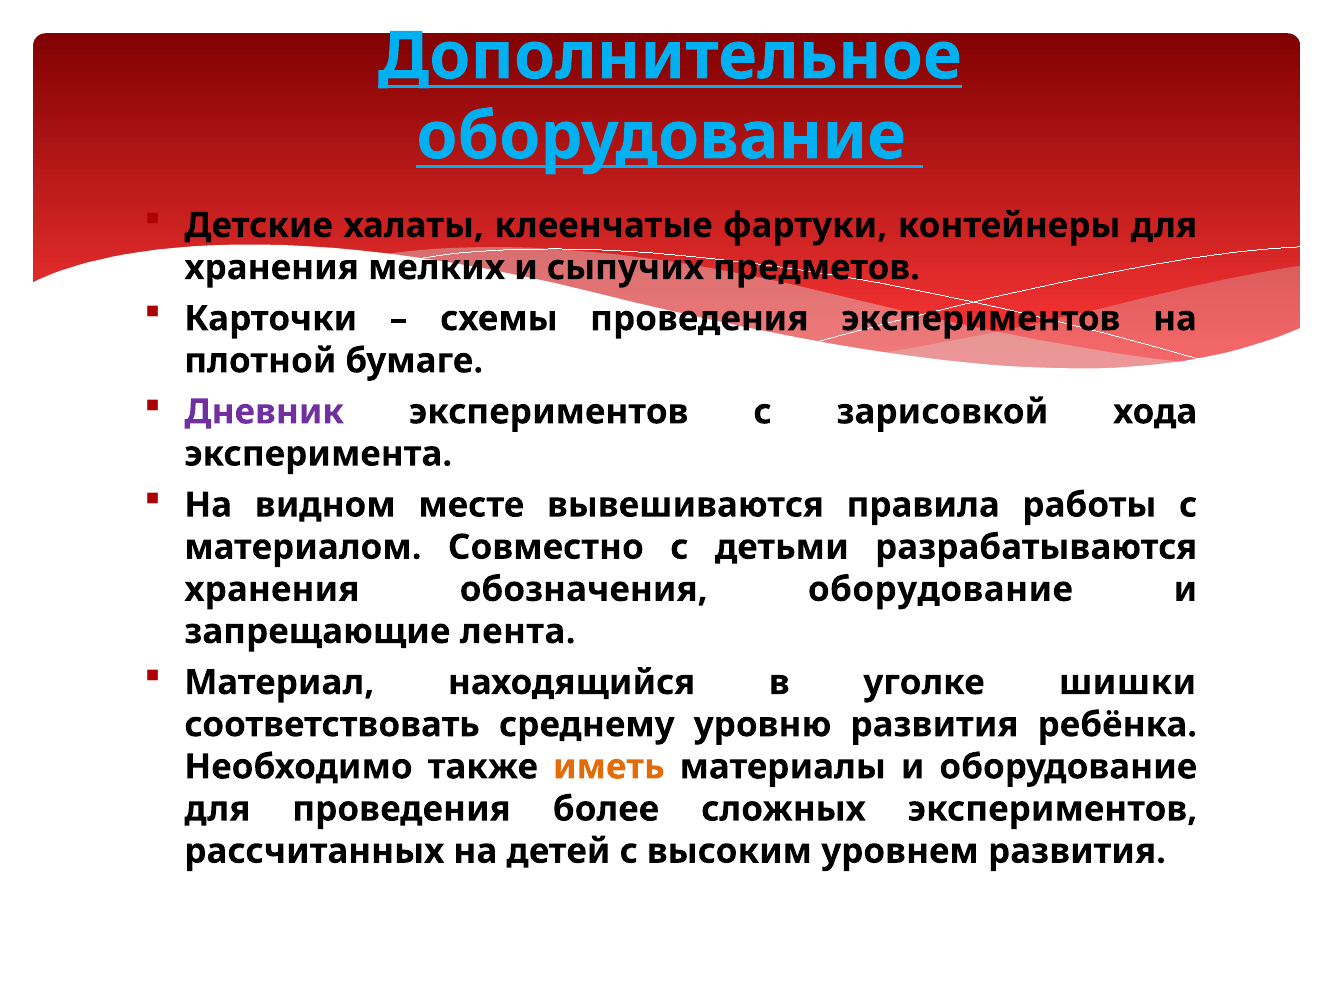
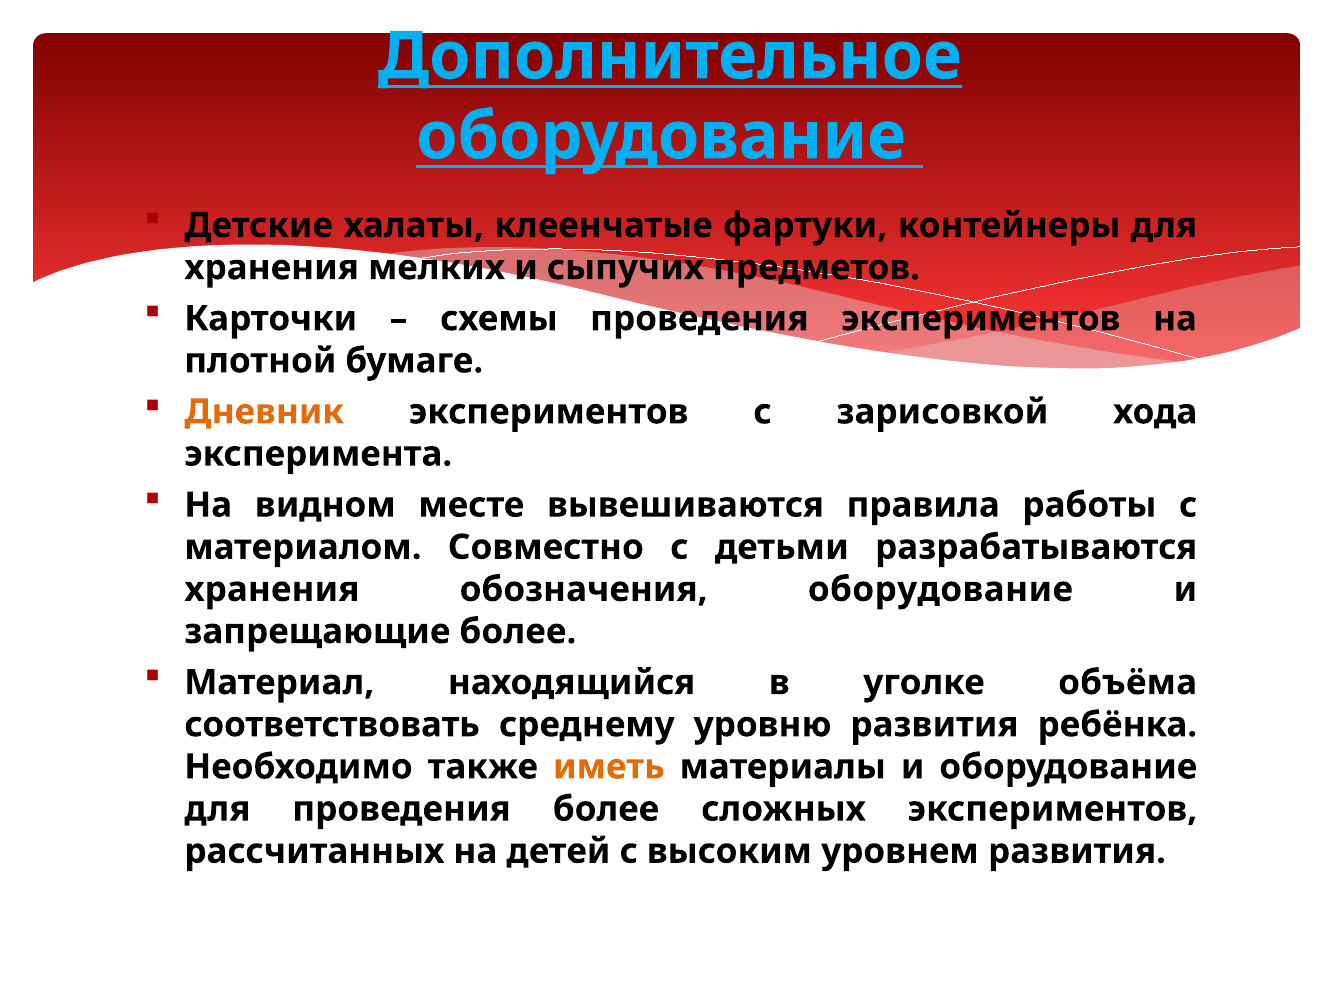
Дневник colour: purple -> orange (264, 412)
запрещающие лента: лента -> более (518, 632)
шишки: шишки -> объёма (1128, 683)
